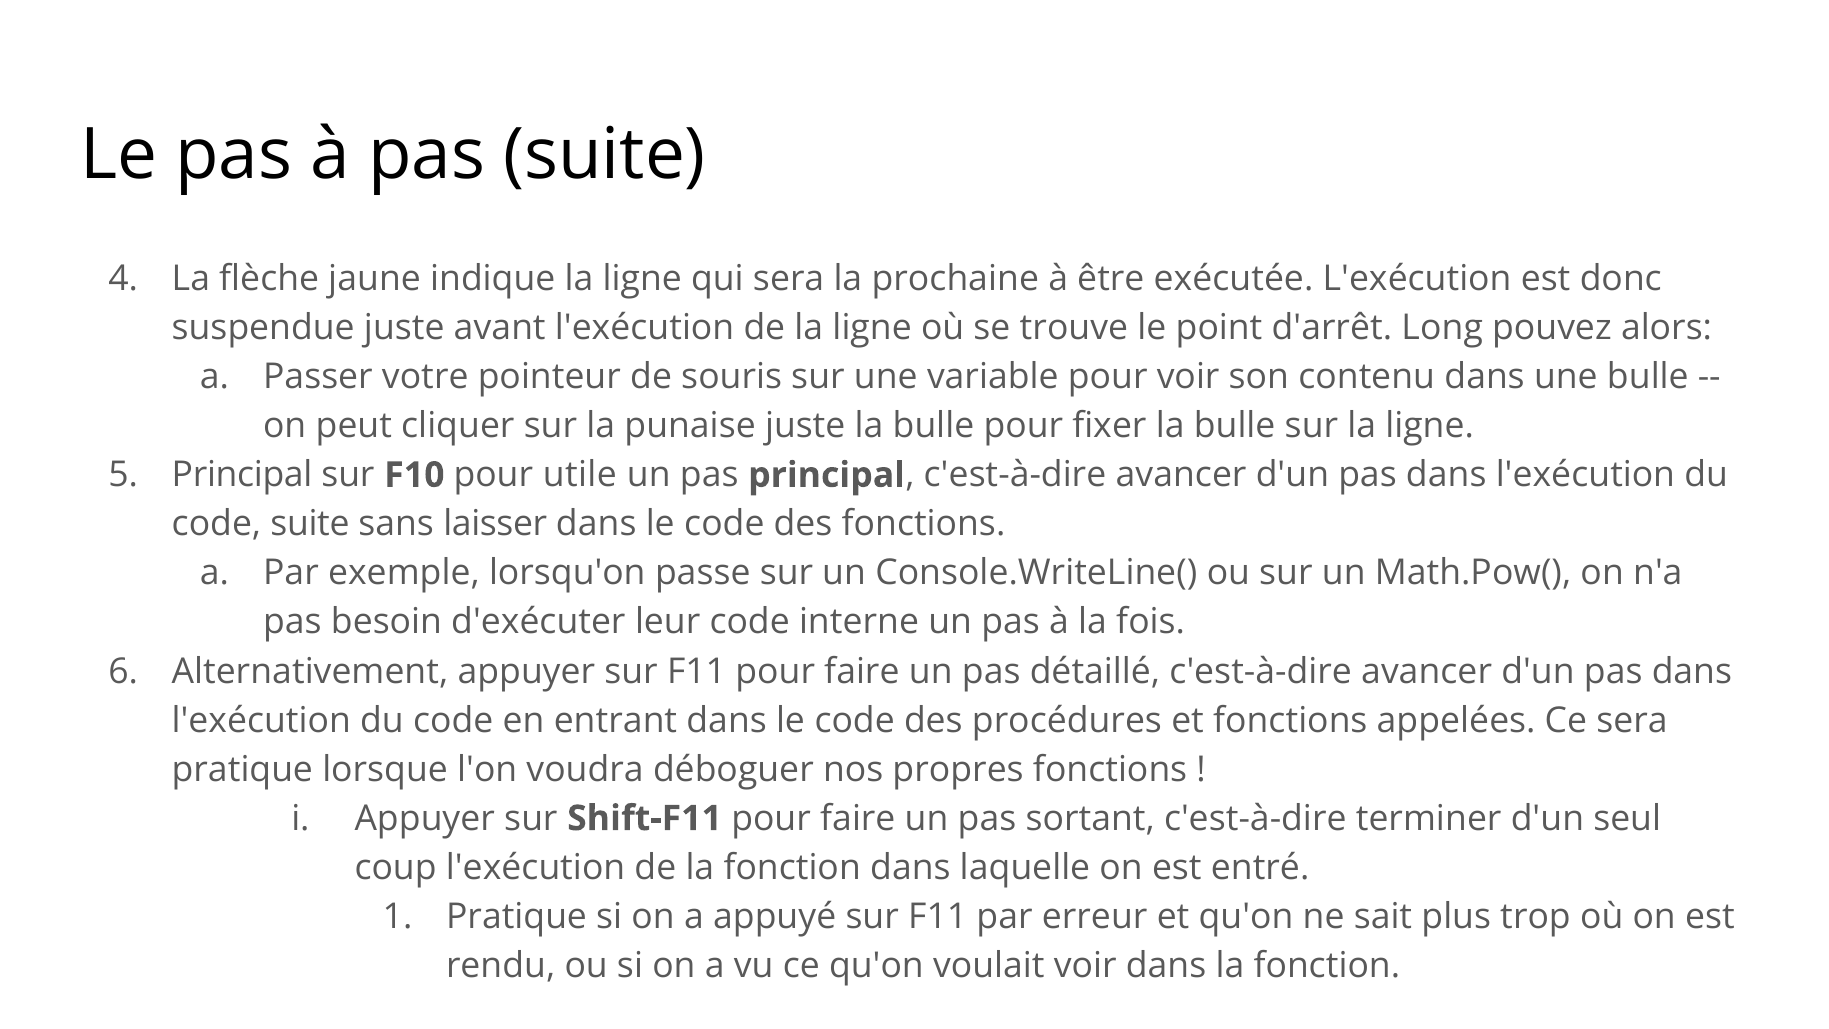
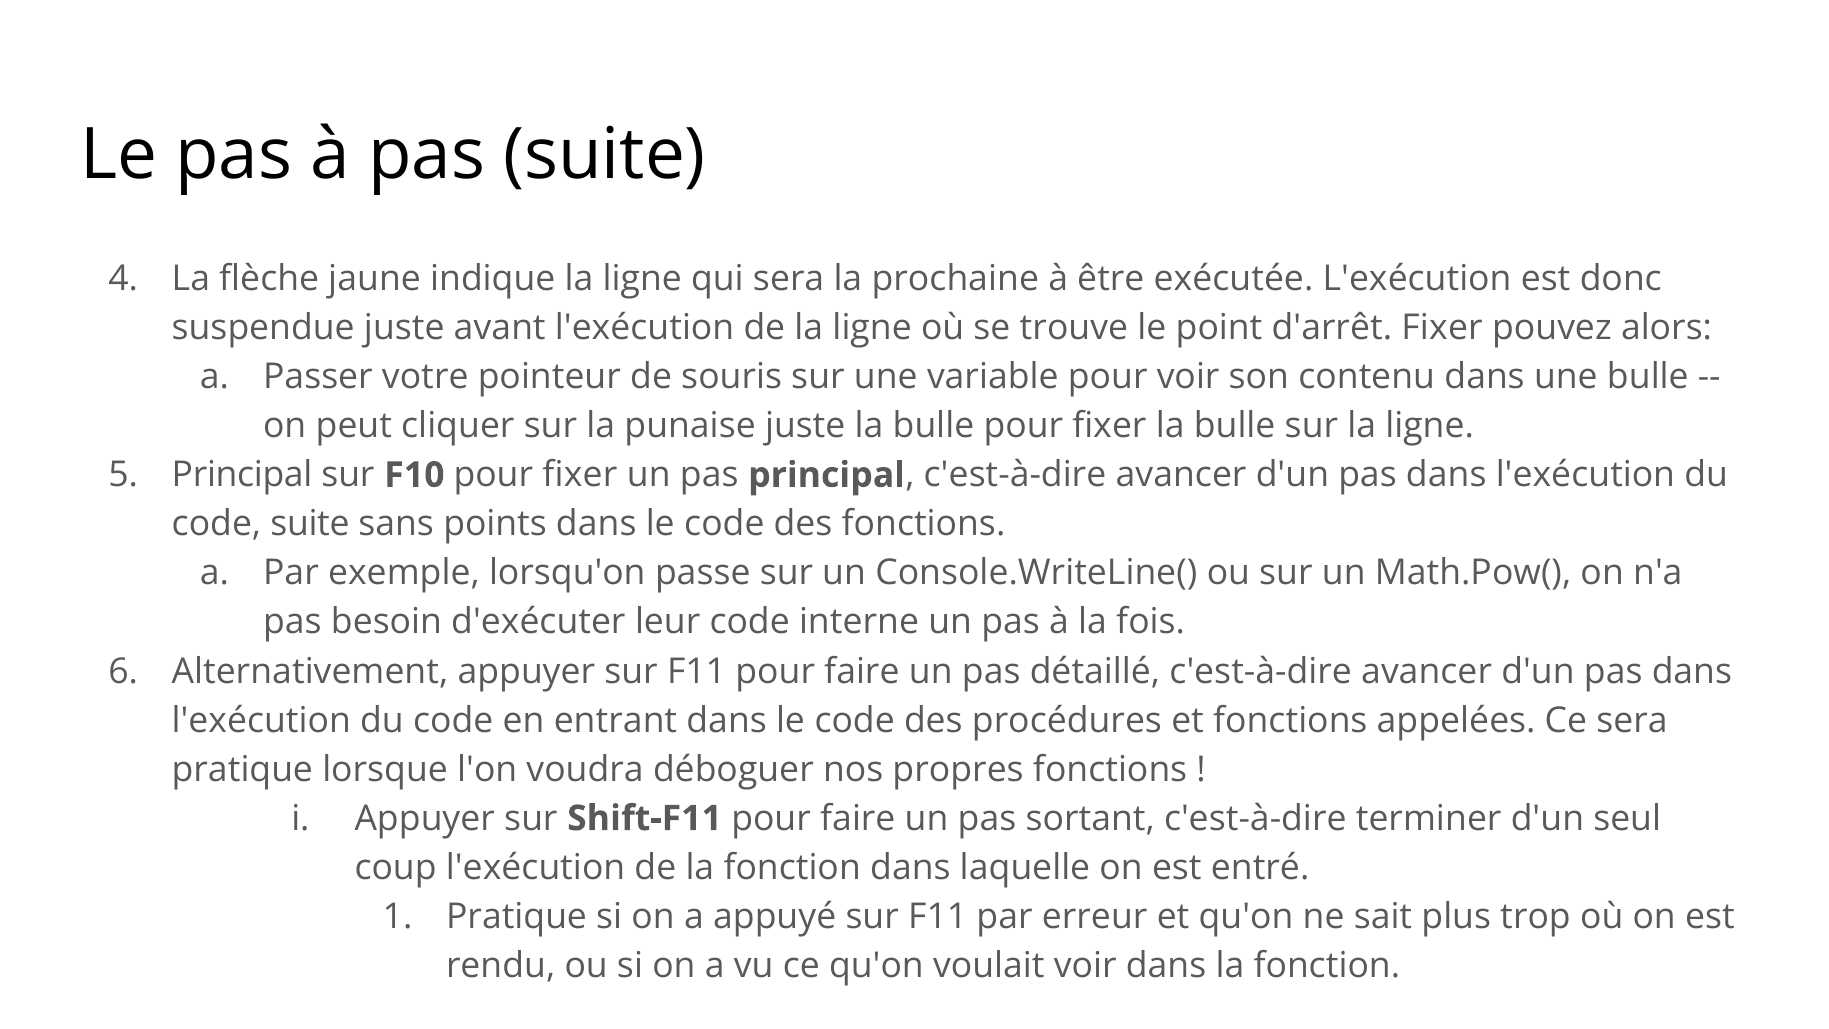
d'arrêt Long: Long -> Fixer (1442, 328)
F10 pour utile: utile -> fixer (580, 475)
laisser: laisser -> points (495, 524)
